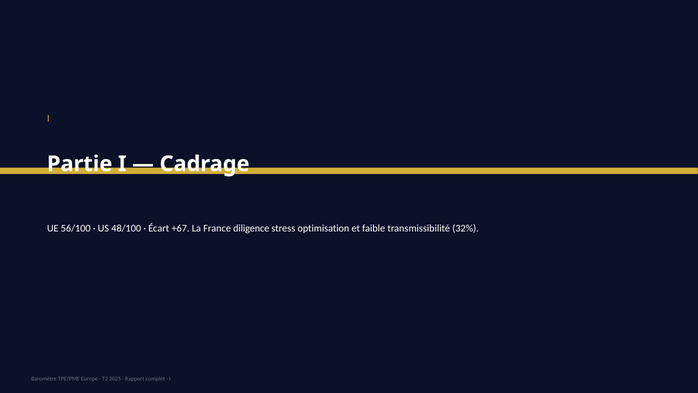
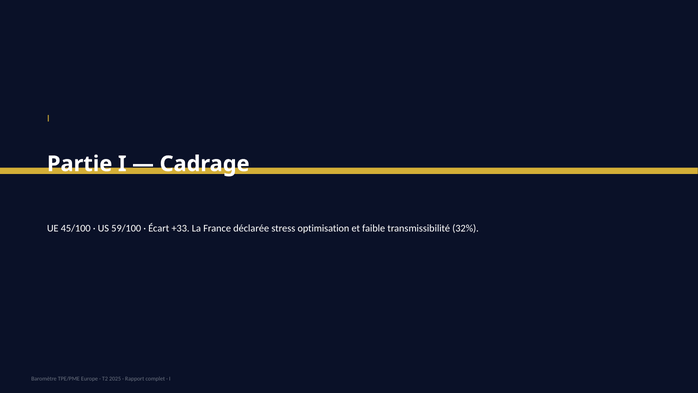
56/100: 56/100 -> 45/100 (76, 228)
48/100: 48/100 -> 59/100 (126, 228)
+67: +67 -> +33 (181, 228)
diligence: diligence -> déclarée (251, 228)
